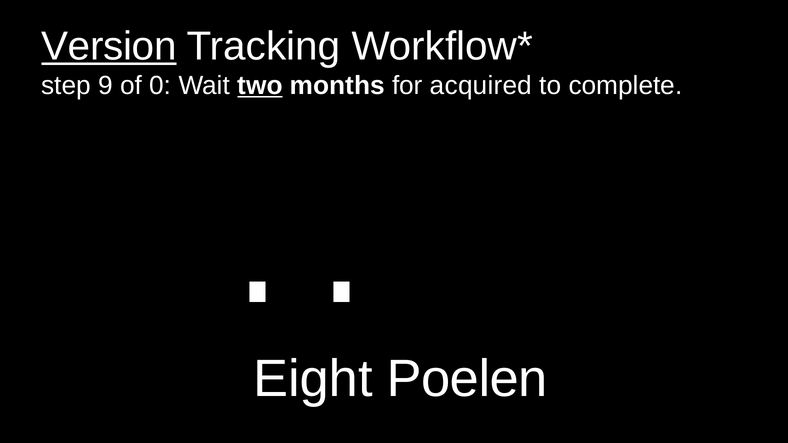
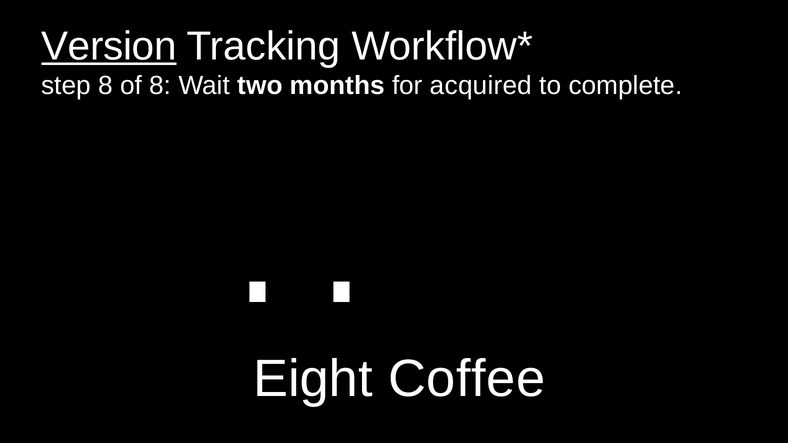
step 9: 9 -> 8 (106, 85)
of 0: 0 -> 8 (160, 85)
two underline: present -> none (260, 85)
Poelen: Poelen -> Coffee (467, 379)
